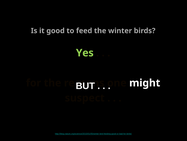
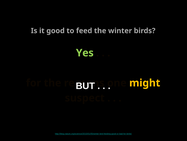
might colour: white -> yellow (145, 83)
